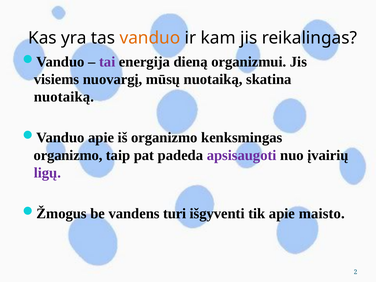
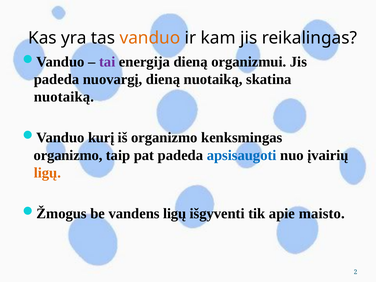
visiems: visiems -> padeda (56, 79)
nuovargį mūsų: mūsų -> dieną (163, 79)
apie: apie -> kurį (101, 138)
apsisaugoti colour: purple -> blue (242, 155)
ligų colour: purple -> orange (47, 173)
vandens turi: turi -> ligų (175, 214)
